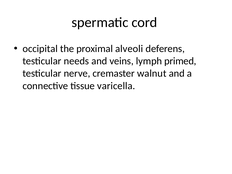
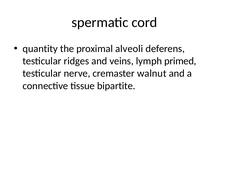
occipital: occipital -> quantity (40, 49)
needs: needs -> ridges (76, 61)
varicella: varicella -> bipartite (116, 86)
